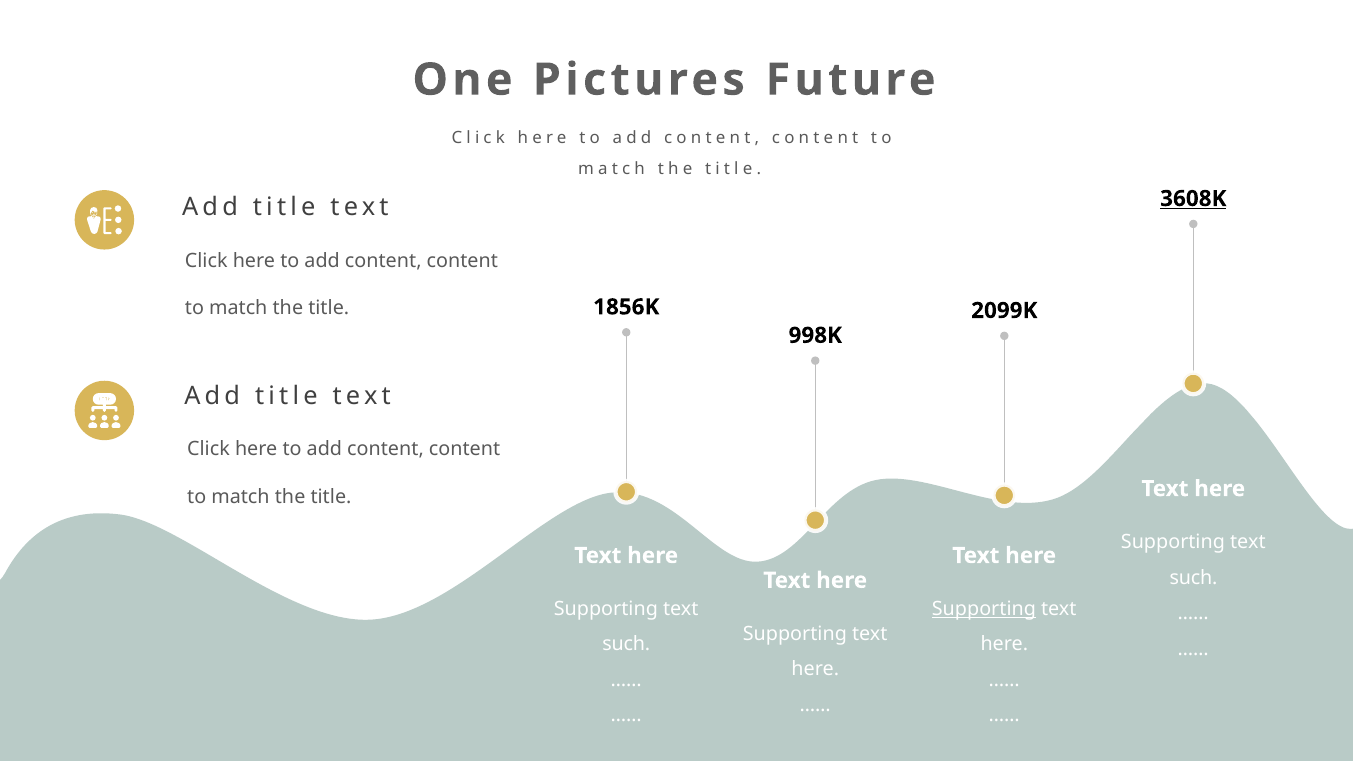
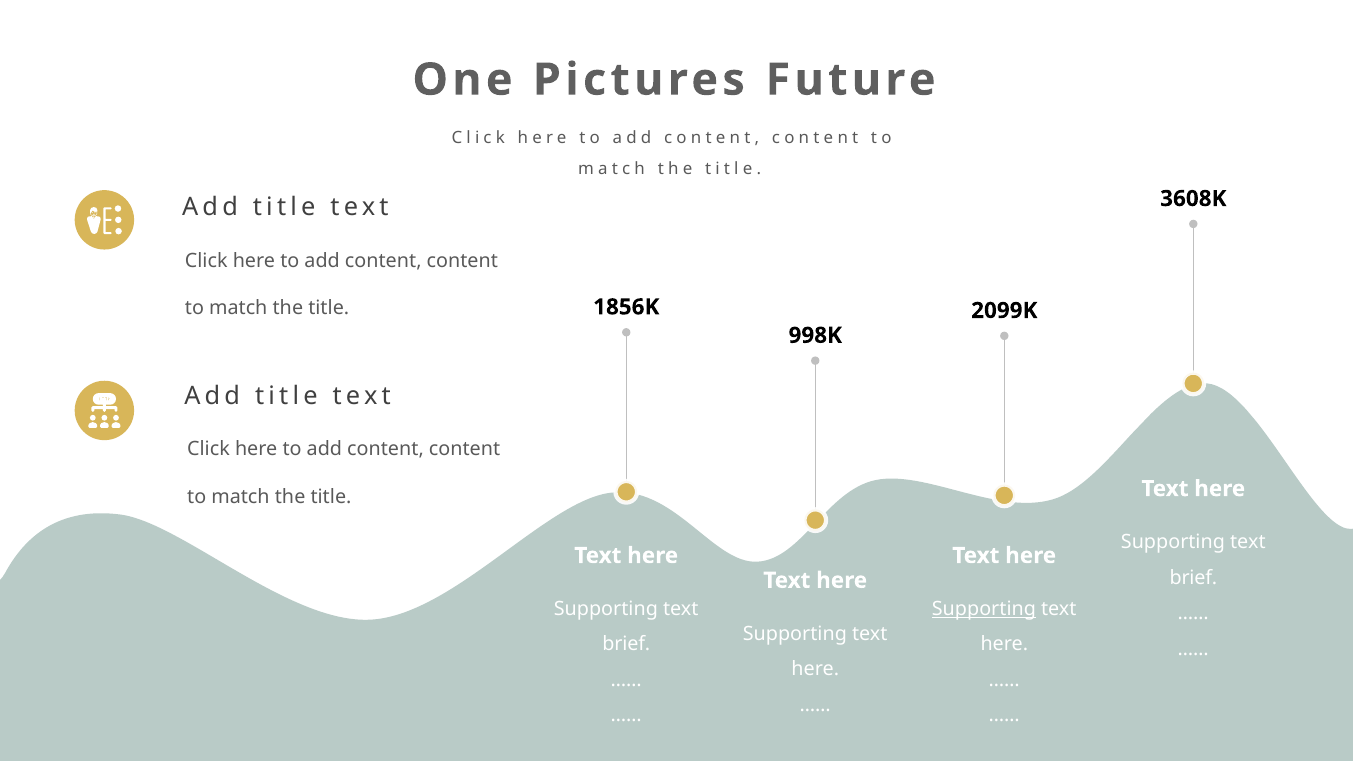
3608K underline: present -> none (1193, 199)
such: such -> brief (1193, 578)
such: such -> brief (626, 644)
